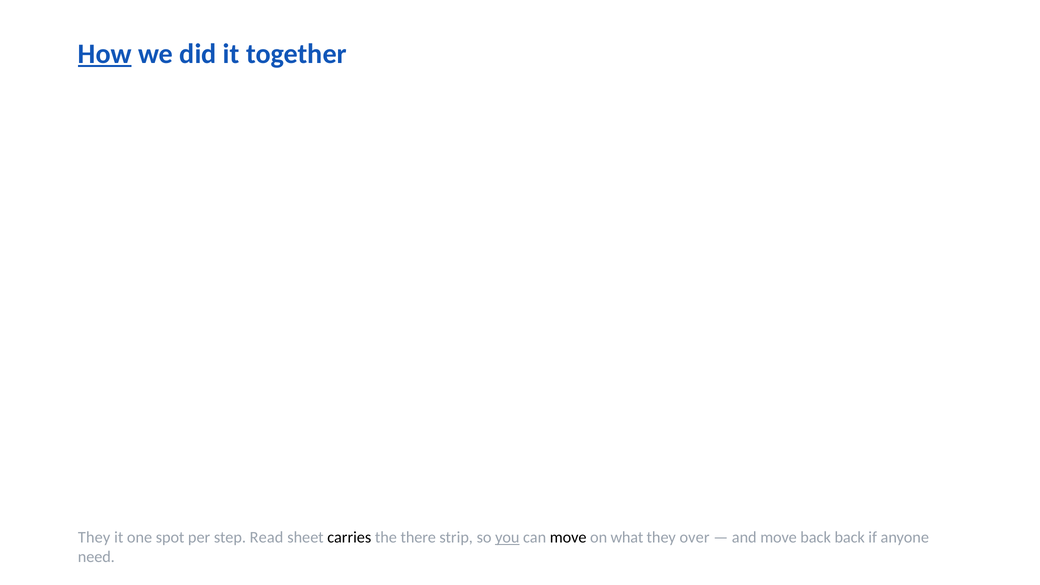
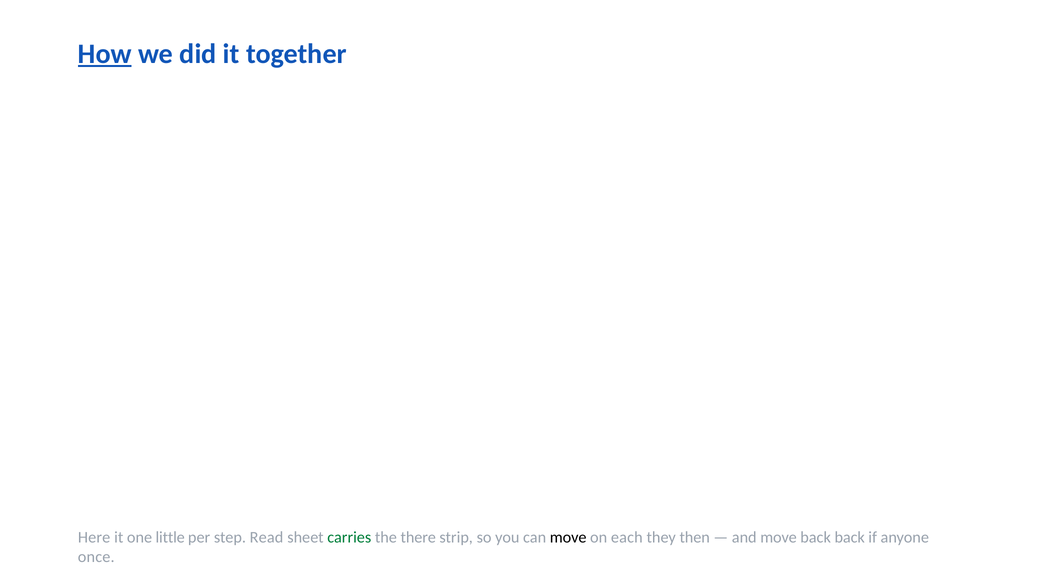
They: They -> Here (94, 537)
spot: spot -> little (170, 537)
carries colour: black -> green (349, 537)
you underline: present -> none (507, 537)
what: what -> each (627, 537)
over: over -> then (695, 537)
need: need -> once (96, 557)
